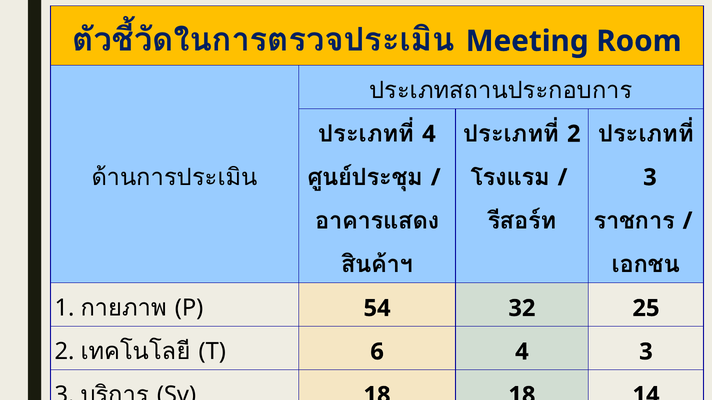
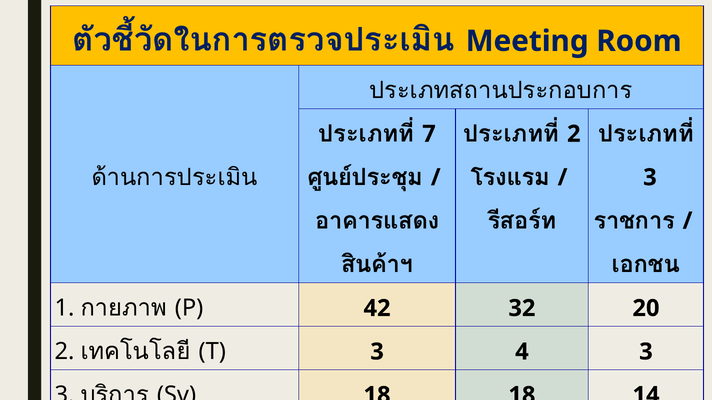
4: 4 -> 7 (429, 134)
54: 54 -> 42 (377, 309)
25: 25 -> 20 (646, 309)
T 6: 6 -> 3 (377, 352)
